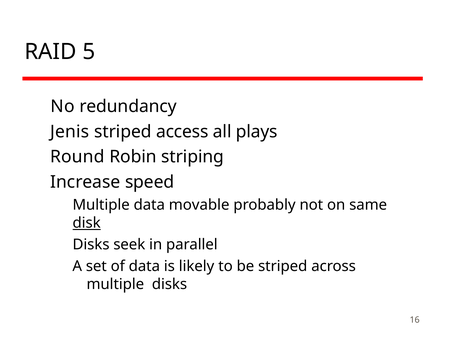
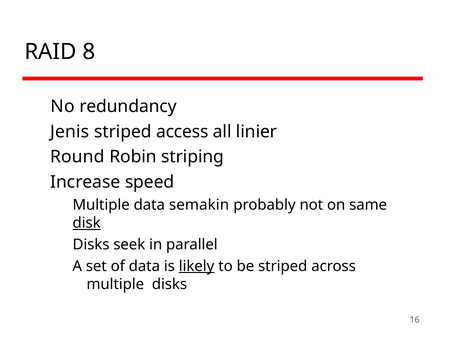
5: 5 -> 8 (89, 52)
plays: plays -> linier (257, 132)
movable: movable -> semakin (199, 205)
likely underline: none -> present (197, 266)
